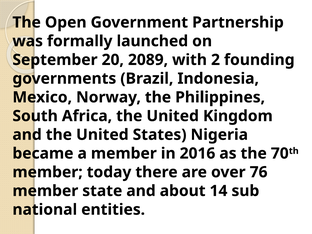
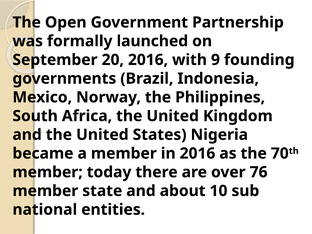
20 2089: 2089 -> 2016 (148, 60)
2: 2 -> 9 (215, 60)
14: 14 -> 10 (219, 191)
